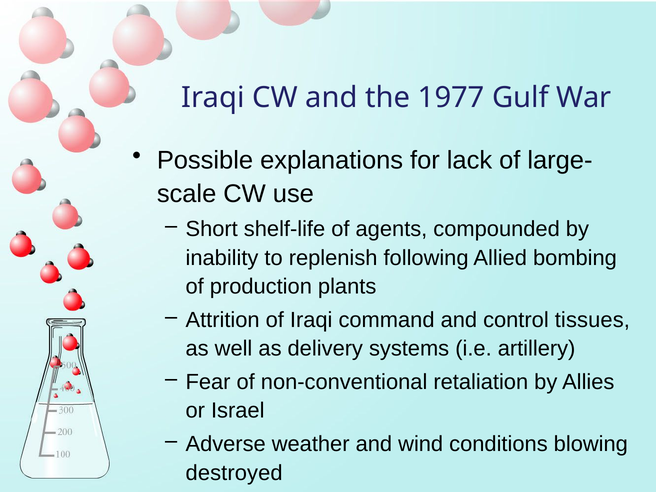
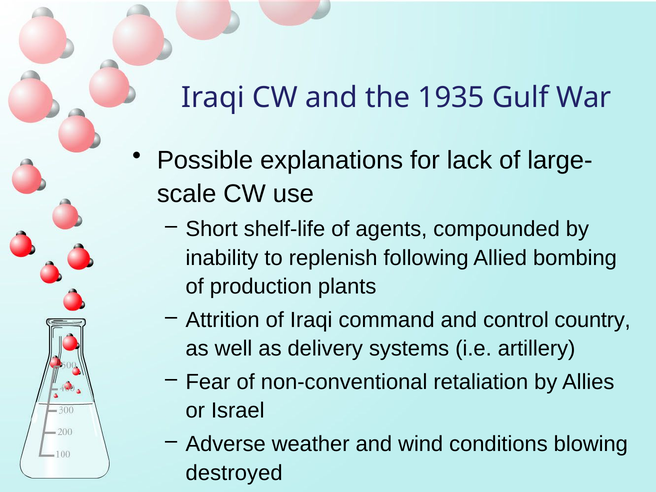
1977: 1977 -> 1935 (451, 98)
tissues: tissues -> country (593, 320)
